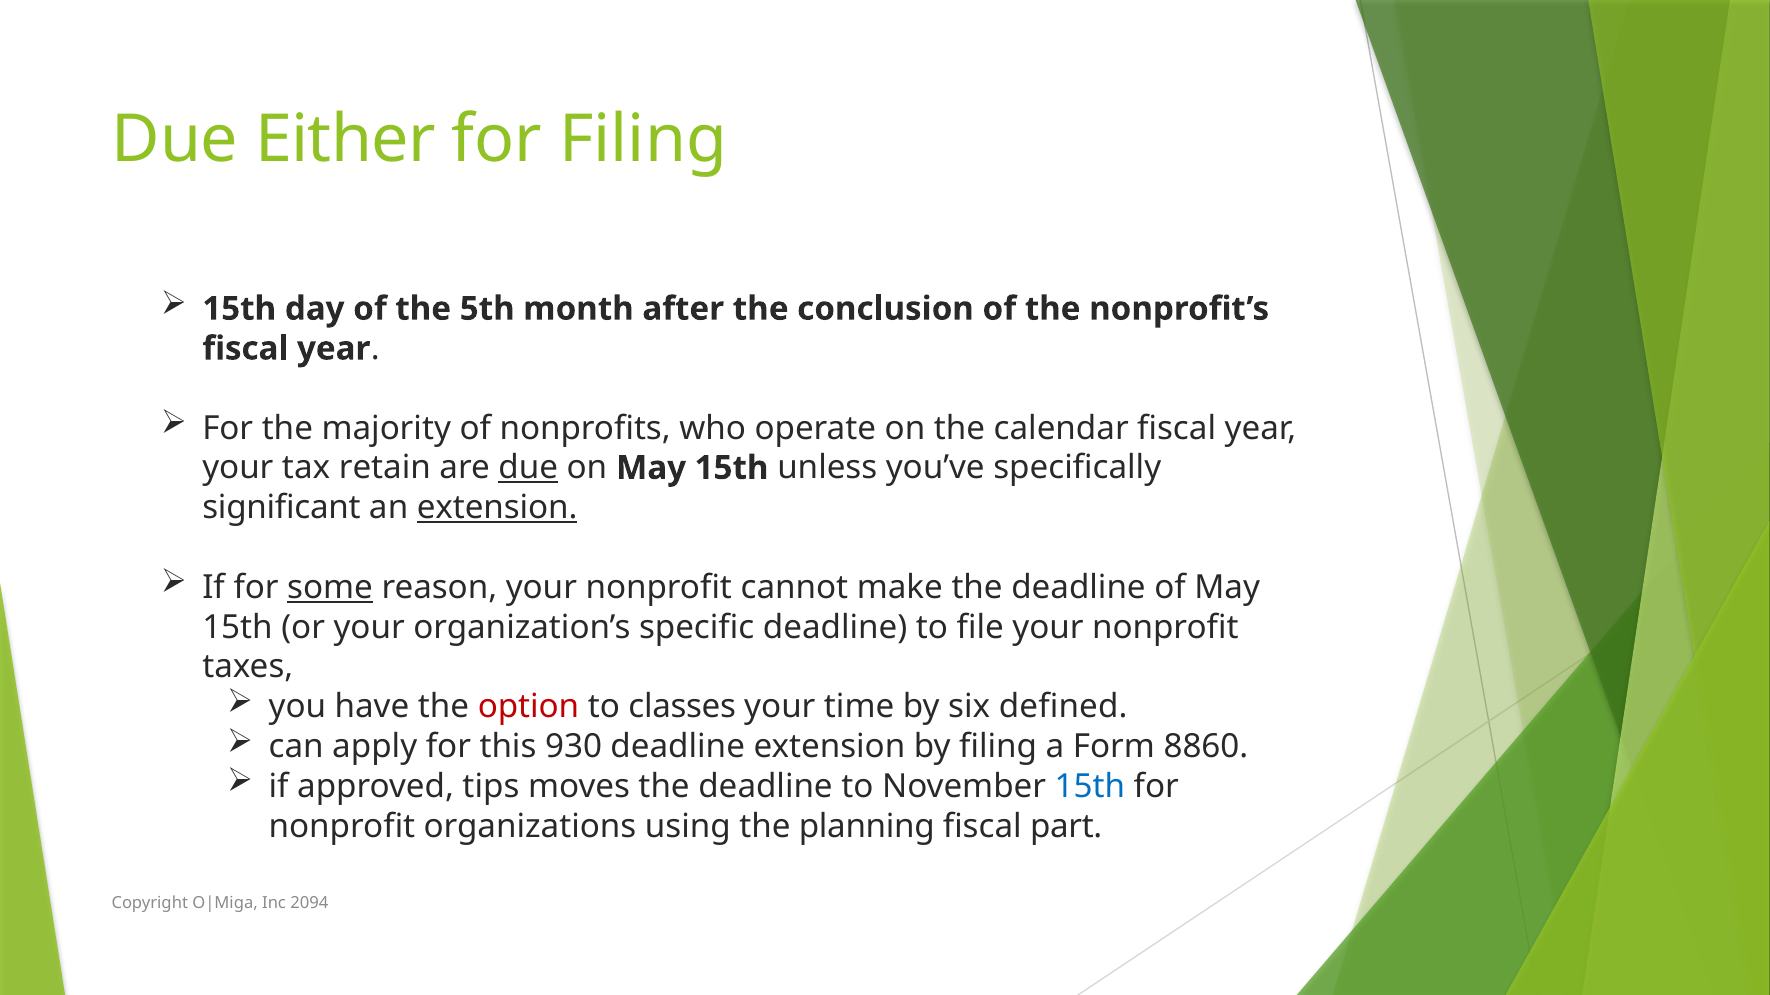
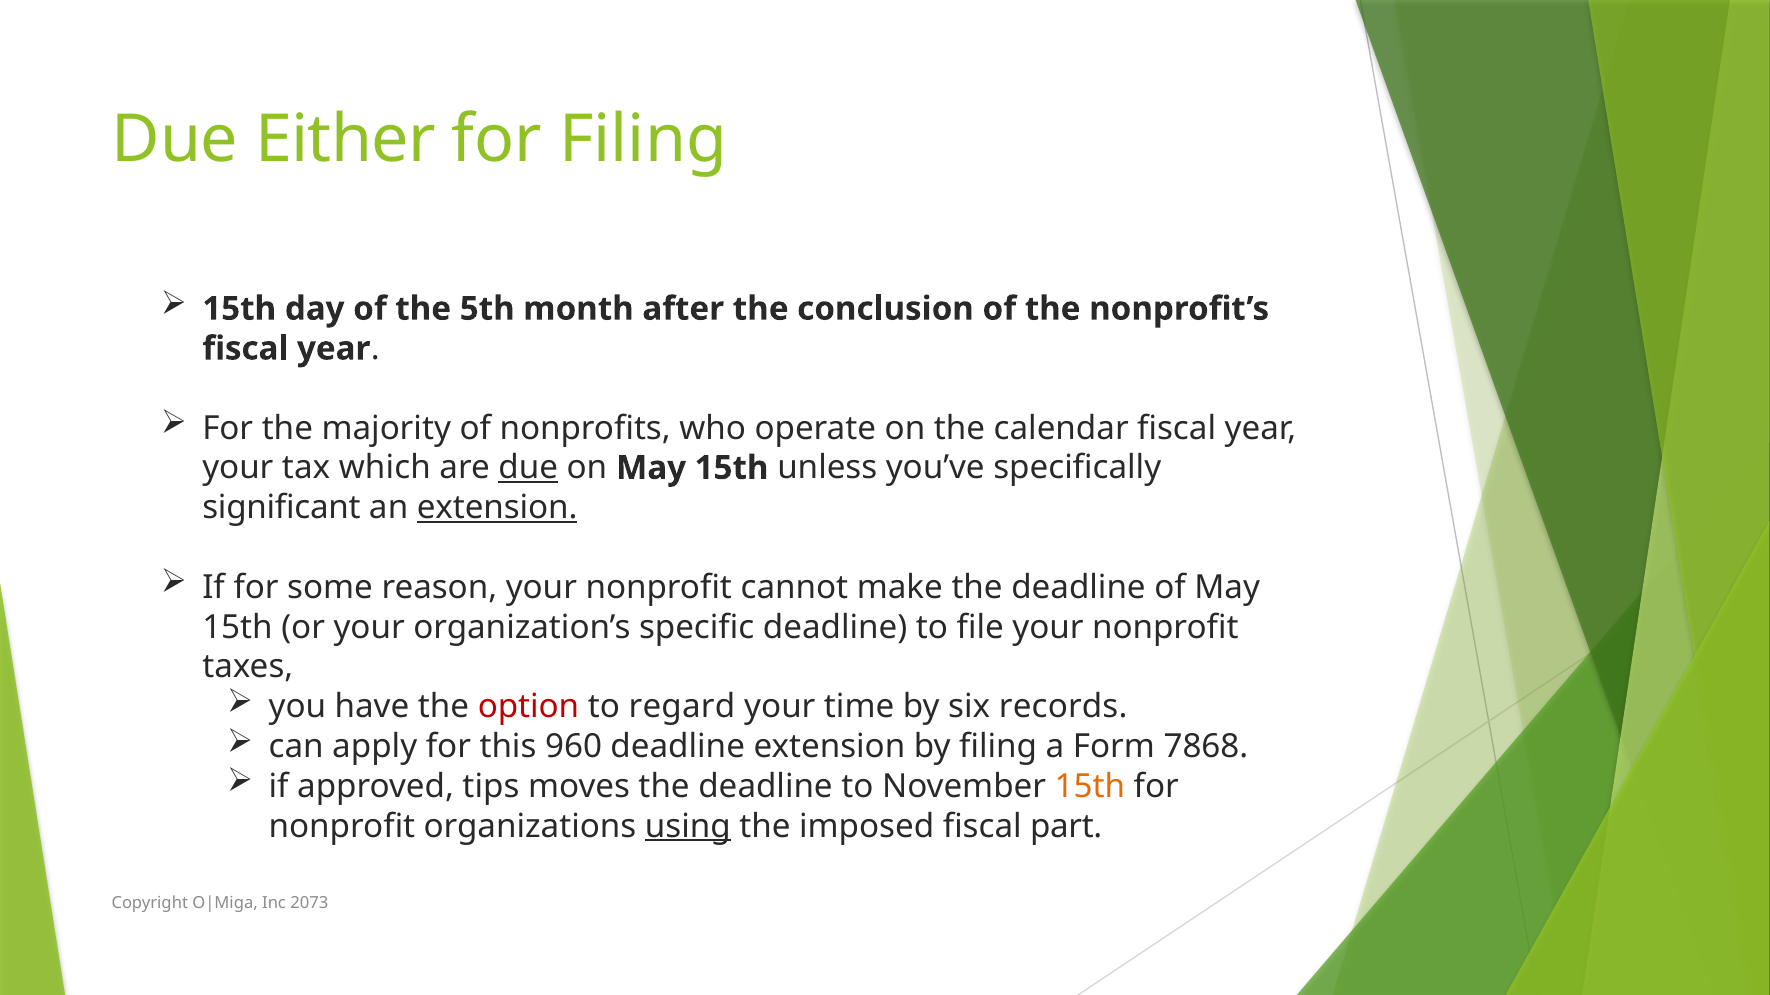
retain: retain -> which (385, 468)
some underline: present -> none (330, 588)
classes: classes -> regard (682, 707)
defined: defined -> records (1063, 707)
930: 930 -> 960 (574, 747)
8860: 8860 -> 7868 (1206, 747)
15th colour: blue -> orange (1090, 787)
using underline: none -> present (688, 827)
planning: planning -> imposed (867, 827)
2094: 2094 -> 2073 (309, 903)
